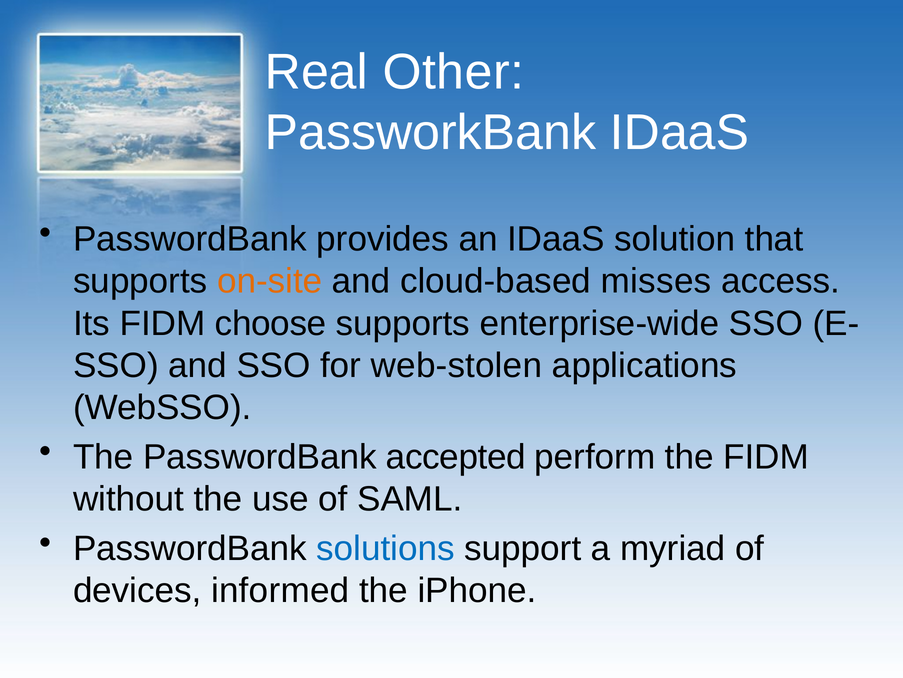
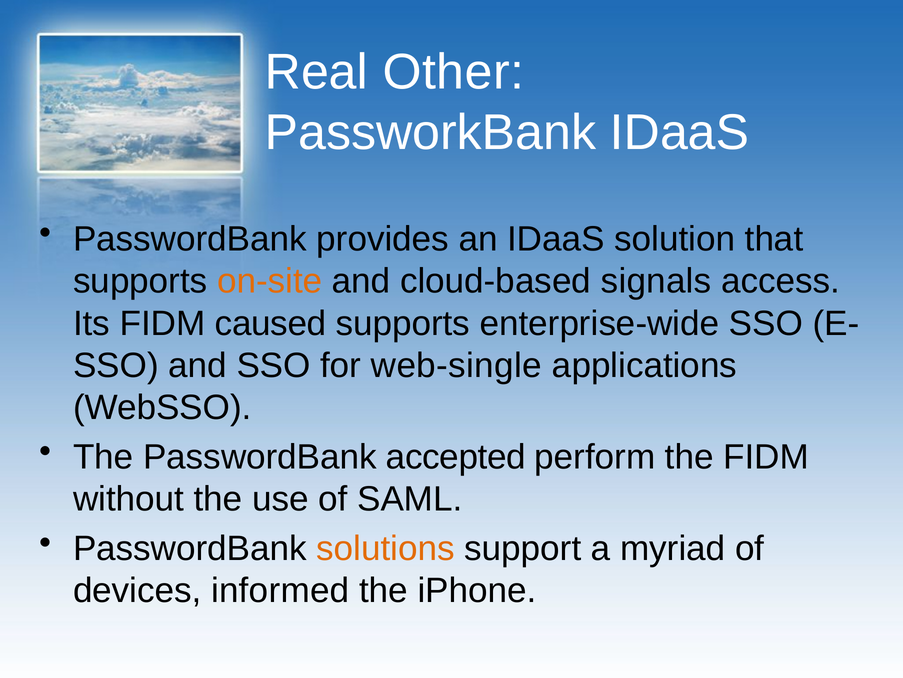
misses: misses -> signals (656, 281)
choose: choose -> caused (271, 323)
web-stolen: web-stolen -> web-single (456, 365)
solutions colour: blue -> orange (386, 548)
